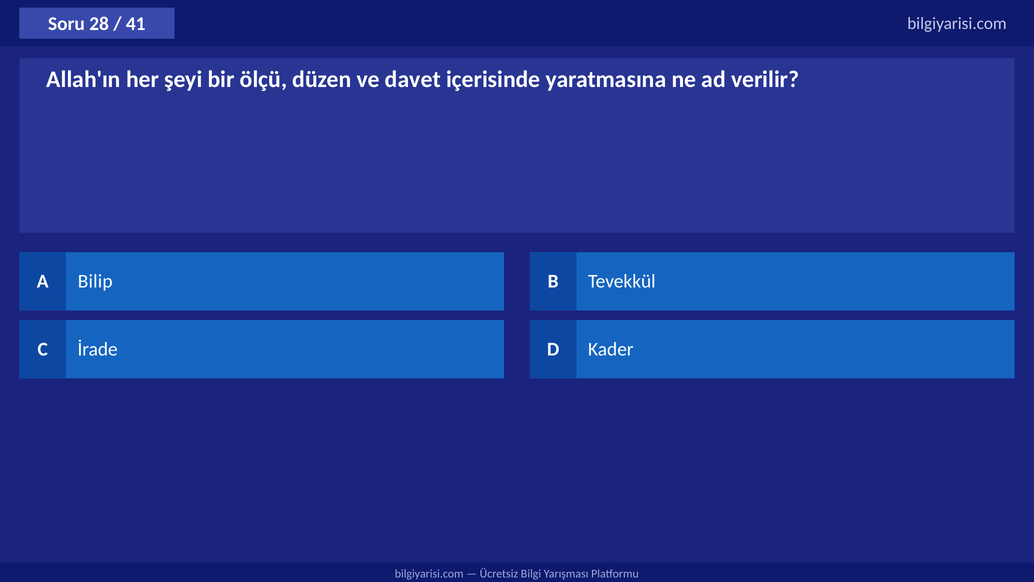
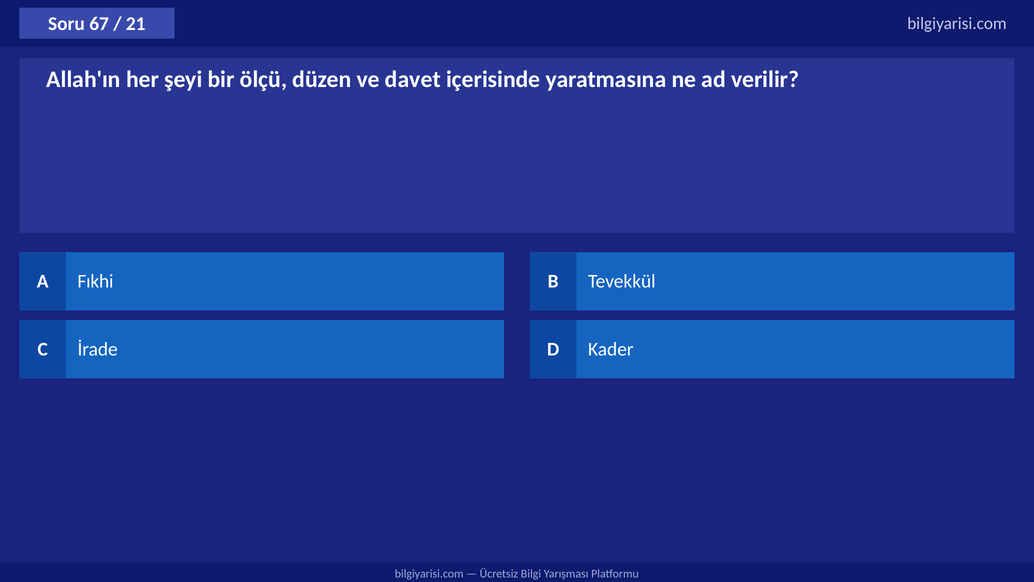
28: 28 -> 67 (99, 24)
41: 41 -> 21 (136, 24)
Bilip: Bilip -> Fıkhi (95, 281)
